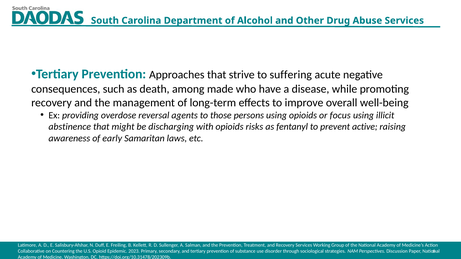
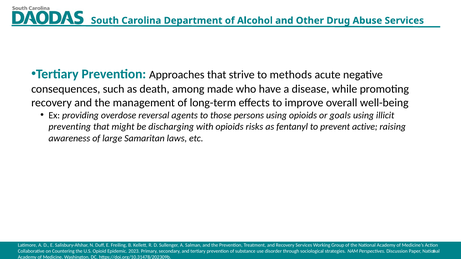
suffering: suffering -> methods (291, 75)
focus: focus -> goals (340, 115)
abstinence: abstinence -> preventing (70, 127)
early: early -> large (112, 139)
